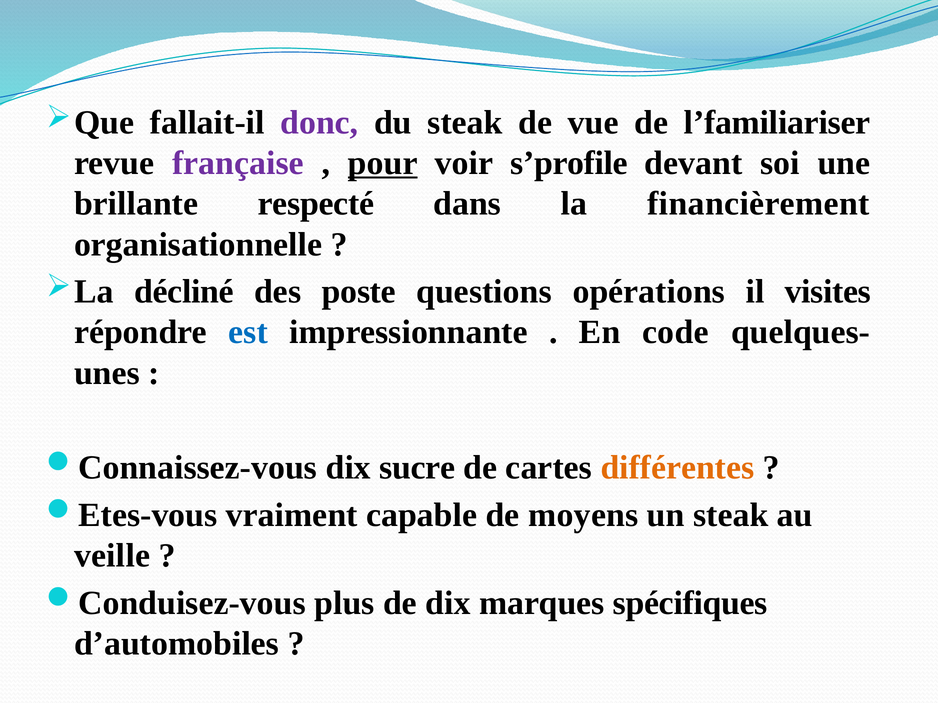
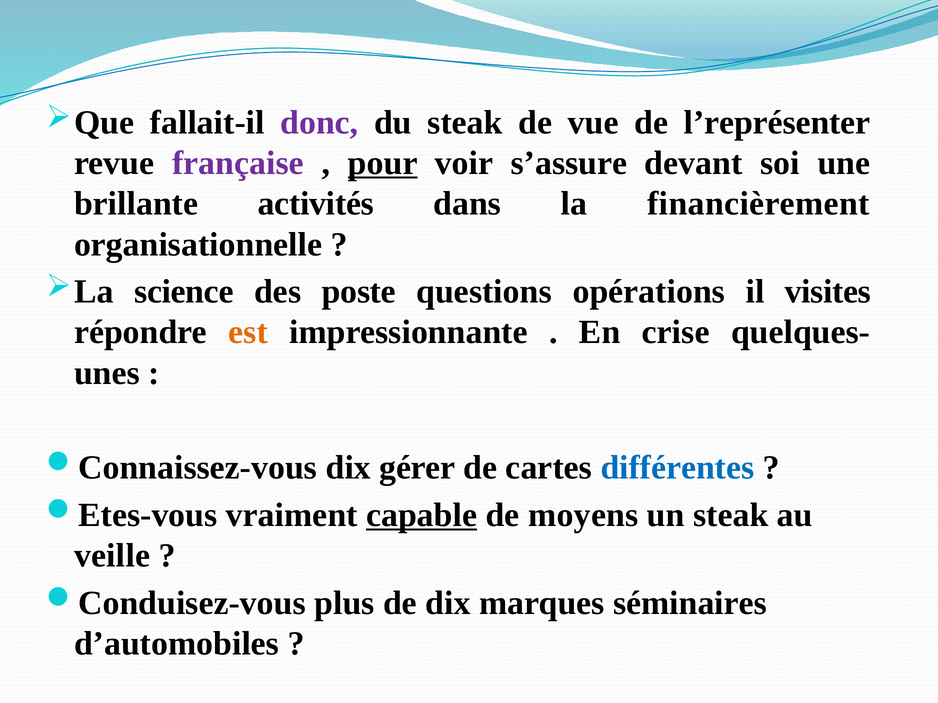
l’familiariser: l’familiariser -> l’représenter (777, 123)
s’profile: s’profile -> s’assure (569, 163)
respecté: respecté -> activités (316, 204)
décliné: décliné -> science (184, 292)
est colour: blue -> orange (248, 333)
code: code -> crise (676, 333)
sucre: sucre -> gérer (417, 468)
différentes colour: orange -> blue (677, 468)
capable underline: none -> present (422, 515)
spécifiques: spécifiques -> séminaires (690, 603)
